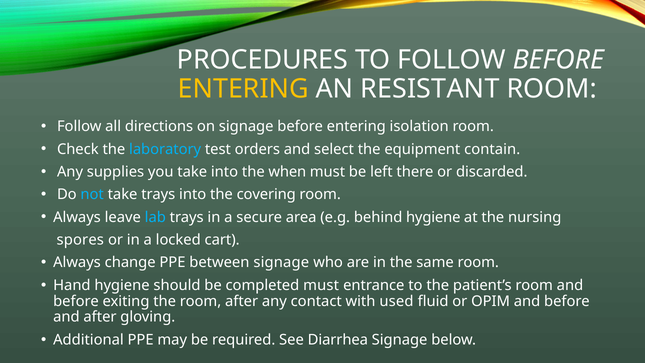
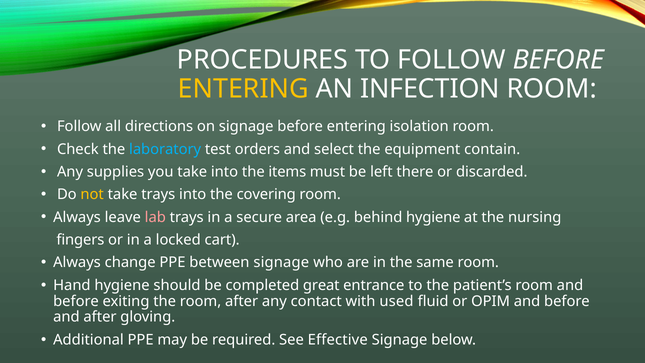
RESISTANT: RESISTANT -> INFECTION (430, 89)
when: when -> items (287, 172)
not colour: light blue -> yellow (92, 194)
lab colour: light blue -> pink (155, 217)
spores: spores -> fingers (80, 240)
completed must: must -> great (321, 285)
Diarrhea: Diarrhea -> Effective (338, 340)
